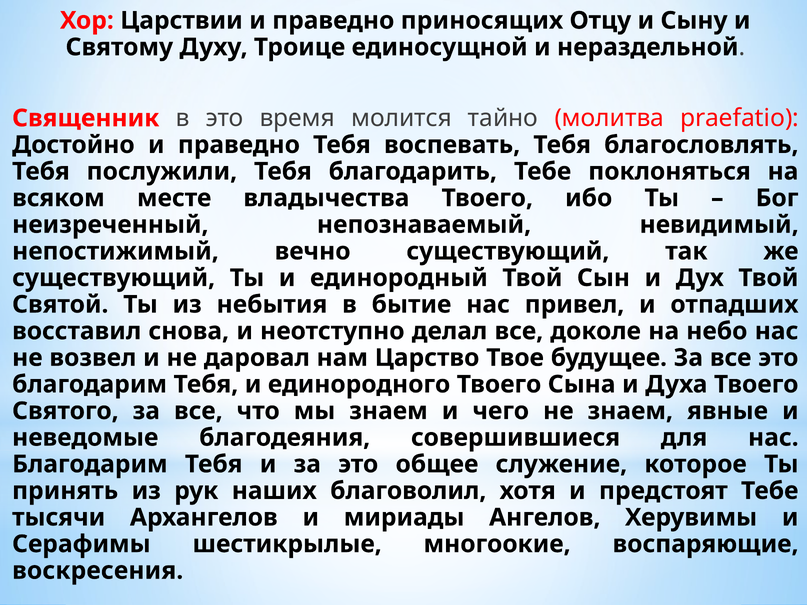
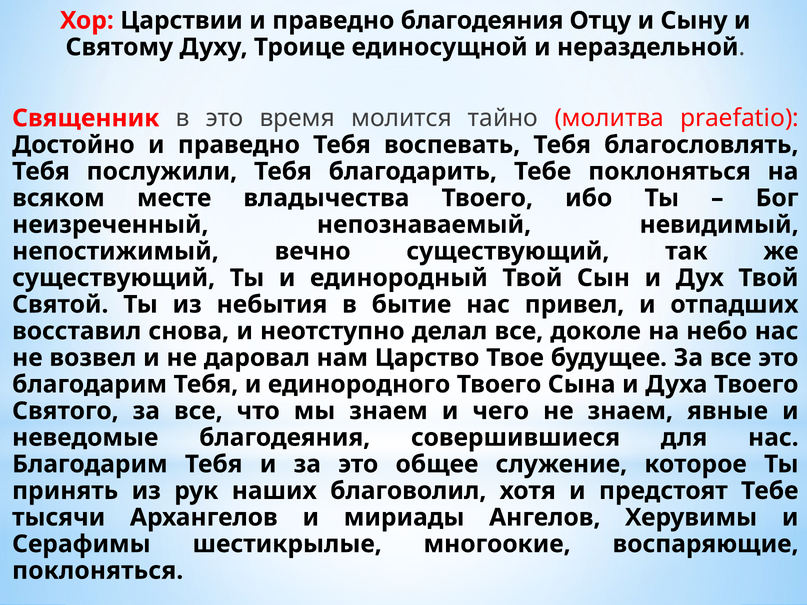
праведно приносящих: приносящих -> благодеяния (482, 21)
воскресения: воскресения -> поклоняться (98, 571)
